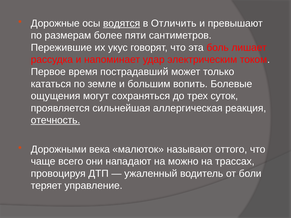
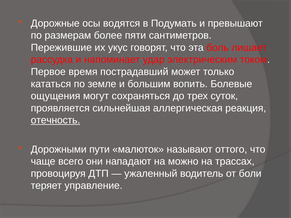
водятся underline: present -> none (122, 23)
Отличить: Отличить -> Подумать (174, 23)
века: века -> пути (100, 149)
